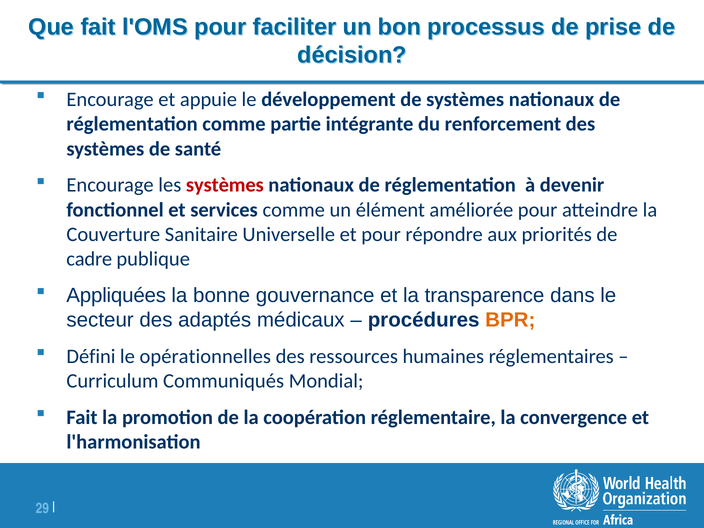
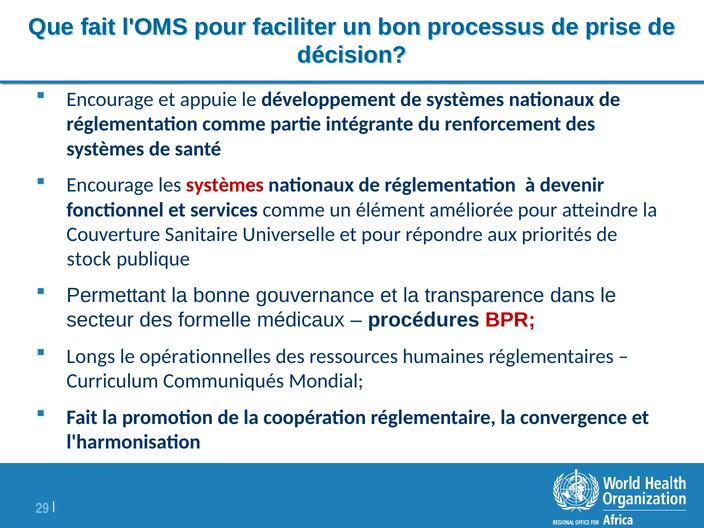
cadre: cadre -> stock (89, 259)
Appliquées: Appliquées -> Permettant (116, 295)
adaptés: adaptés -> formelle (215, 320)
BPR colour: orange -> red (510, 320)
Défini: Défini -> Longs (91, 357)
